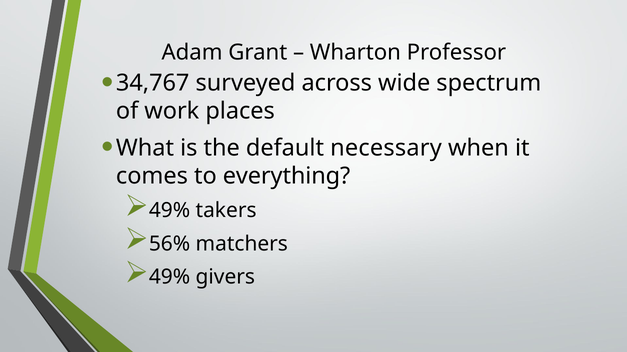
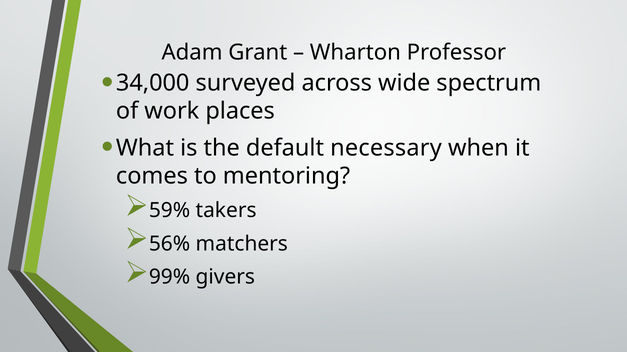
34,767: 34,767 -> 34,000 (153, 83)
everything: everything -> mentoring (287, 176)
49%: 49% -> 59% (170, 211)
49%: 49% -> 99% (170, 277)
